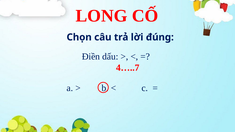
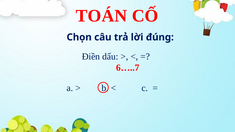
LONG: LONG -> TOÁN (101, 16)
4…..7: 4…..7 -> 6…..7 (128, 68)
